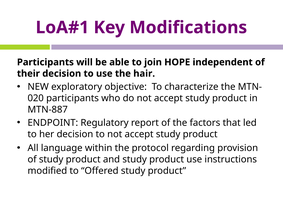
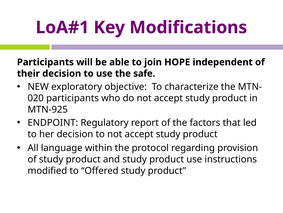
hair: hair -> safe (144, 73)
MTN-887: MTN-887 -> MTN-925 (48, 109)
